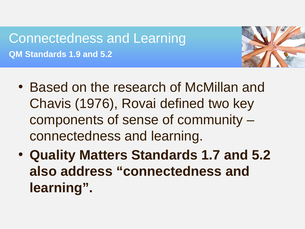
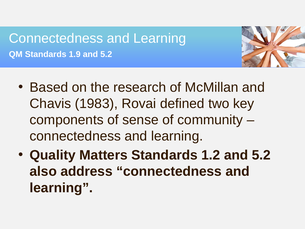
1976: 1976 -> 1983 (96, 104)
1.7: 1.7 -> 1.2 (211, 155)
